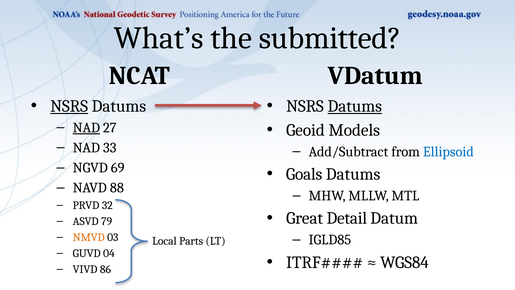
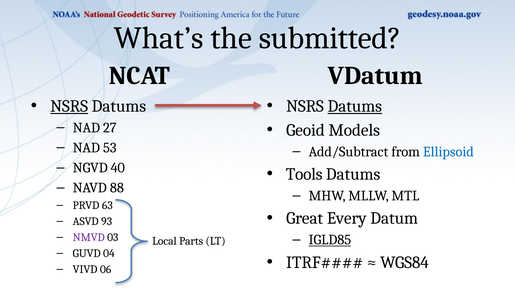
NAD underline: present -> none (86, 127)
33: 33 -> 53 (110, 148)
69: 69 -> 40 (118, 168)
Goals: Goals -> Tools (304, 174)
32: 32 -> 63 (107, 205)
Detail: Detail -> Every (347, 218)
79: 79 -> 93 (107, 221)
NMVD colour: orange -> purple (89, 237)
IGLD85 underline: none -> present (330, 240)
86: 86 -> 06 (106, 269)
